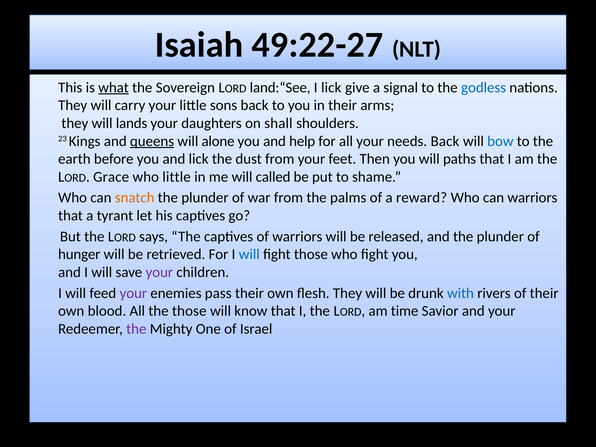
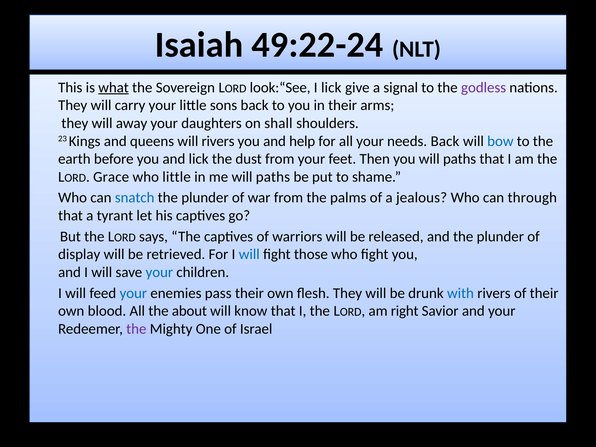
49:22-27: 49:22-27 -> 49:22-24 (317, 45)
land:“See: land:“See -> look:“See (280, 87)
godless colour: blue -> purple (484, 87)
lands: lands -> away (132, 123)
queens underline: present -> none (152, 141)
will alone: alone -> rivers (218, 141)
me will called: called -> paths (273, 177)
snatch colour: orange -> blue (135, 198)
reward: reward -> jealous (422, 198)
can warriors: warriors -> through (532, 198)
hunger: hunger -> display (79, 254)
your colour: purple -> blue (159, 272)
your colour: purple -> blue (133, 293)
the those: those -> about (189, 311)
time: time -> right (405, 311)
